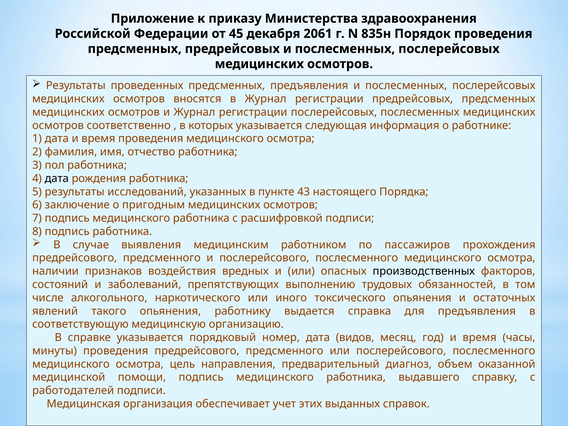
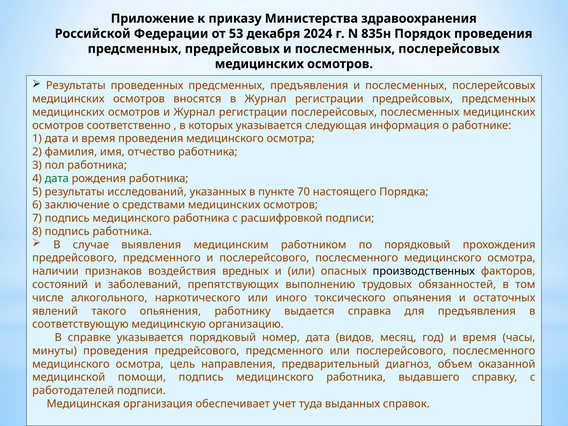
45: 45 -> 53 (236, 34)
2061: 2061 -> 2024 (318, 34)
дата colour: black -> green (57, 178)
43: 43 -> 70 (304, 192)
пригодным: пригодным -> средствами (154, 205)
по пассажиров: пассажиров -> порядковый (417, 245)
этих: этих -> туда (311, 404)
